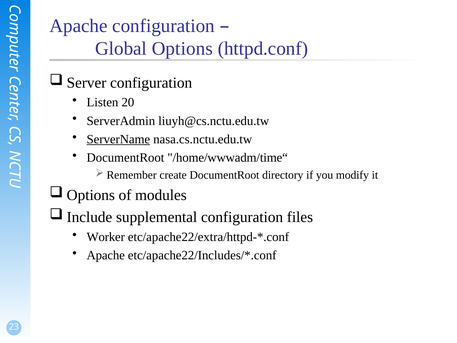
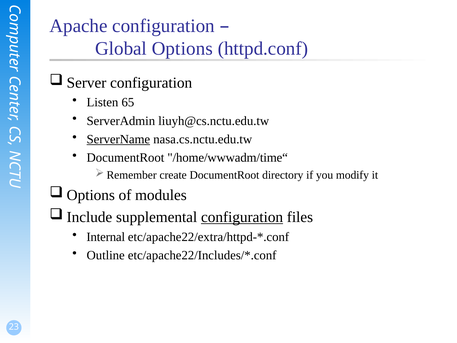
20: 20 -> 65 (128, 102)
configuration underline: none -> present (242, 217)
Worker: Worker -> Internal (106, 237)
Apache: Apache -> Outline (106, 255)
